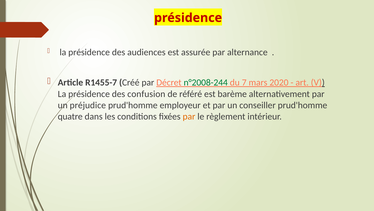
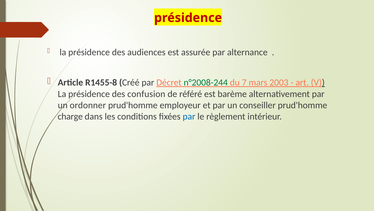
R1455-7: R1455-7 -> R1455-8 (101, 82)
2020: 2020 -> 2003 (279, 82)
préjudice: préjudice -> ordonner (88, 105)
quatre: quatre -> charge (70, 116)
par colour: orange -> blue (189, 116)
